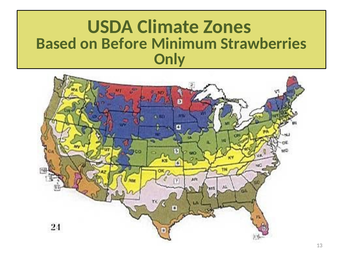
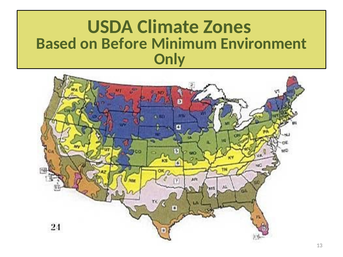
Strawberries: Strawberries -> Environment (264, 43)
